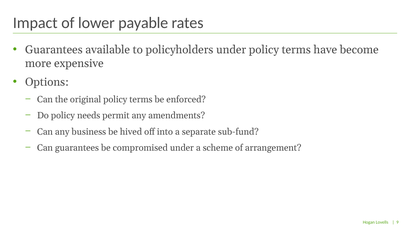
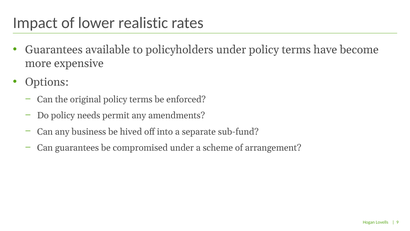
payable: payable -> realistic (143, 23)
